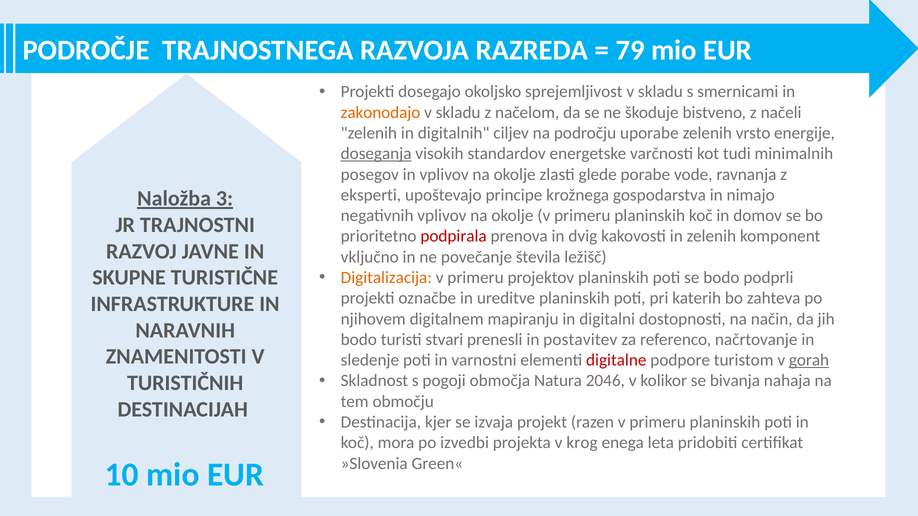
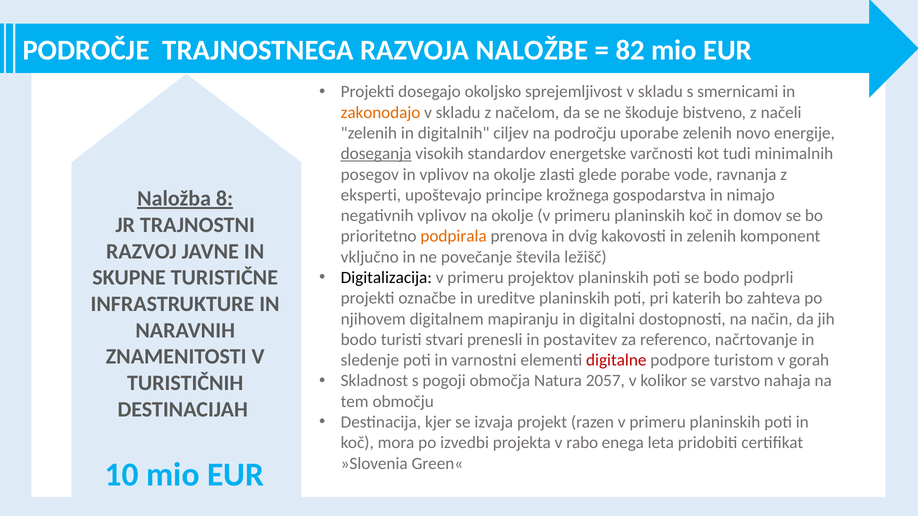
RAZREDA: RAZREDA -> NALOŽBE (532, 50)
79: 79 -> 82 (630, 50)
vrsto: vrsto -> novo (753, 133)
3: 3 -> 8 (225, 199)
podpirala colour: red -> orange (454, 236)
Digitalizacija colour: orange -> black (386, 278)
gorah underline: present -> none (809, 360)
2046: 2046 -> 2057 (605, 381)
bivanja: bivanja -> varstvo (735, 381)
krog: krog -> rabo (582, 443)
